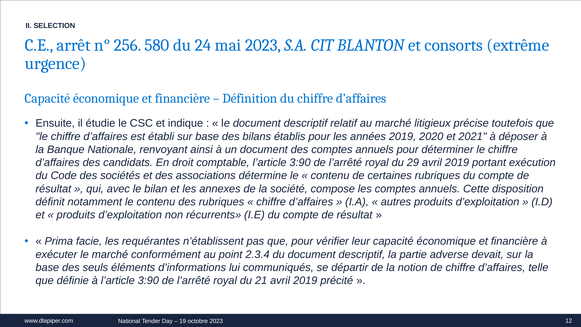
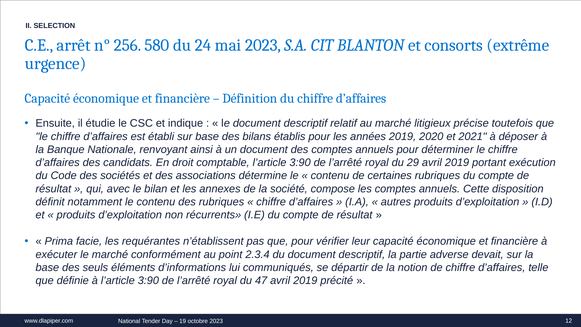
21: 21 -> 47 (261, 280)
